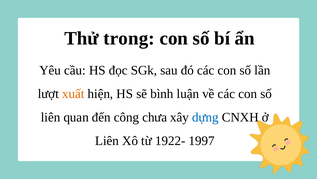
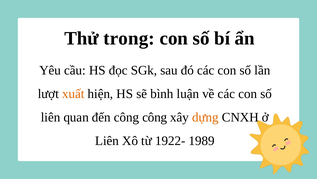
công chưa: chưa -> công (155, 117)
dựng colour: blue -> orange (205, 117)
1997: 1997 -> 1989 (202, 140)
